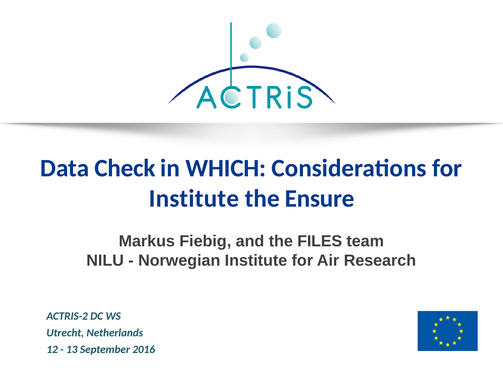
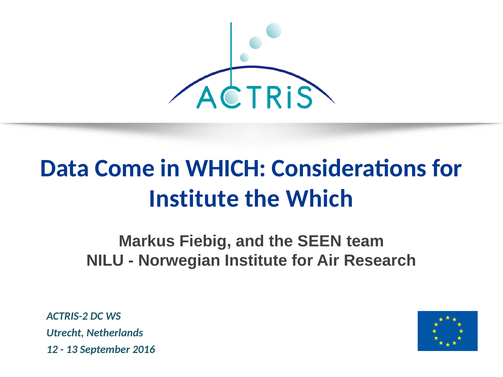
Check: Check -> Come (125, 168)
the Ensure: Ensure -> Which (319, 199)
FILES: FILES -> SEEN (320, 241)
